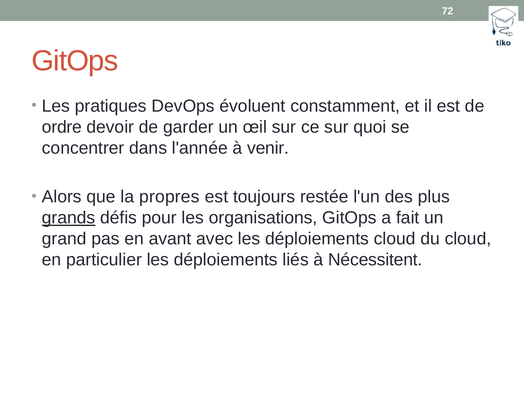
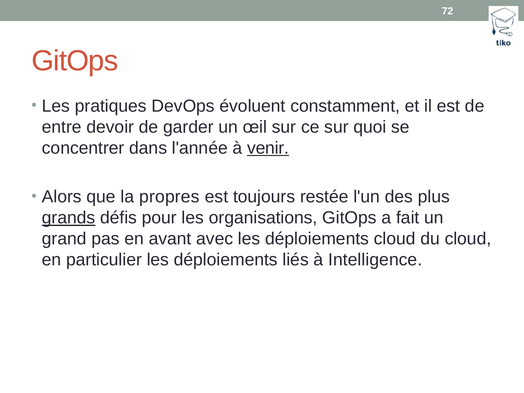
ordre: ordre -> entre (62, 127)
venir underline: none -> present (268, 148)
Nécessitent: Nécessitent -> Intelligence (375, 260)
